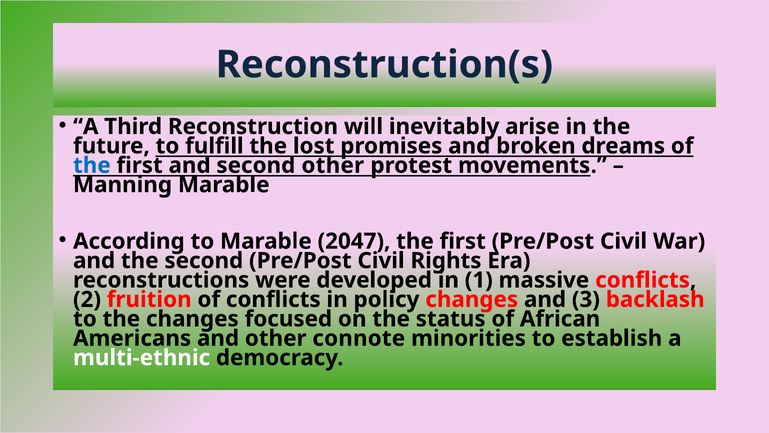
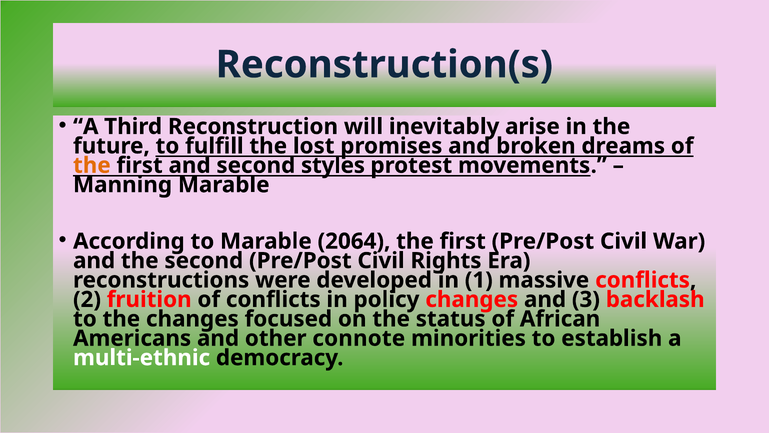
the colour: blue -> orange (92, 165)
second other: other -> styles (333, 165)
2047: 2047 -> 2064 (354, 241)
